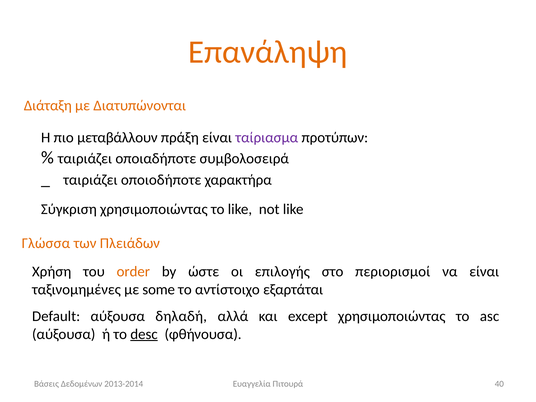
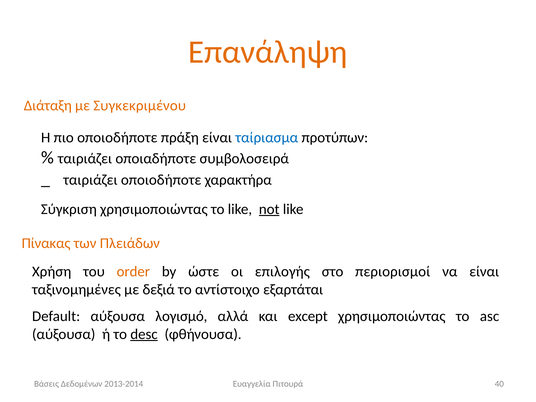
Διατυπώνονται: Διατυπώνονται -> Συγκεκριμένου (140, 106)
πιο μεταβάλλουν: μεταβάλλουν -> οποιοδήποτε (117, 138)
ταίριασμα colour: purple -> blue (267, 138)
not underline: none -> present (269, 209)
Γλώσσα: Γλώσσα -> Πίνακας (46, 243)
some: some -> δεξιά (159, 290)
δηλαδή: δηλαδή -> λογισμό (181, 316)
